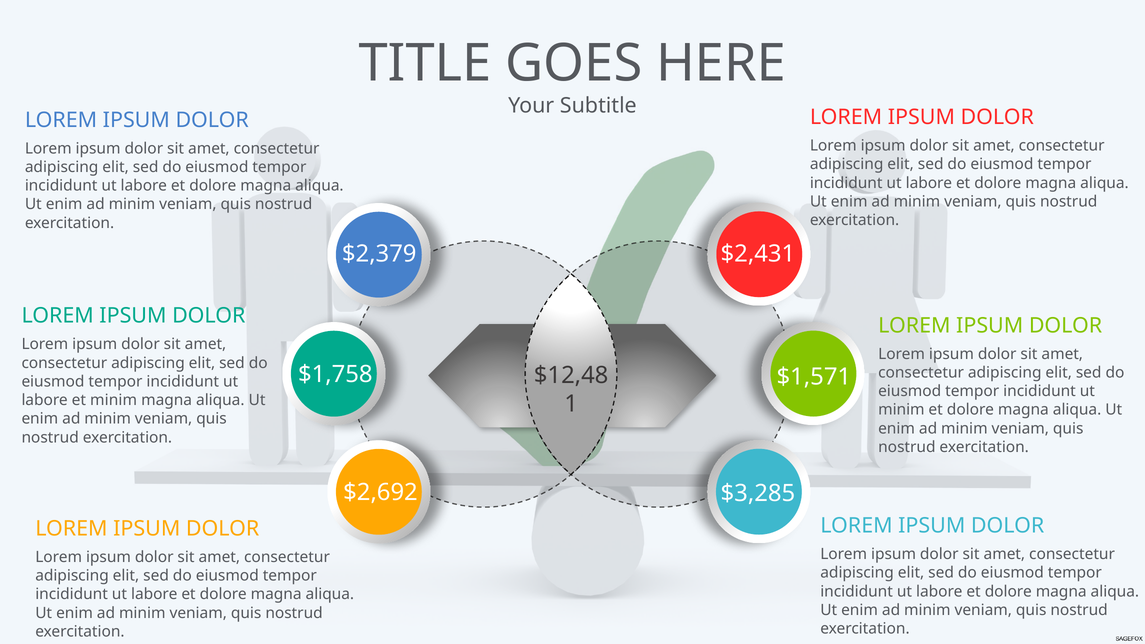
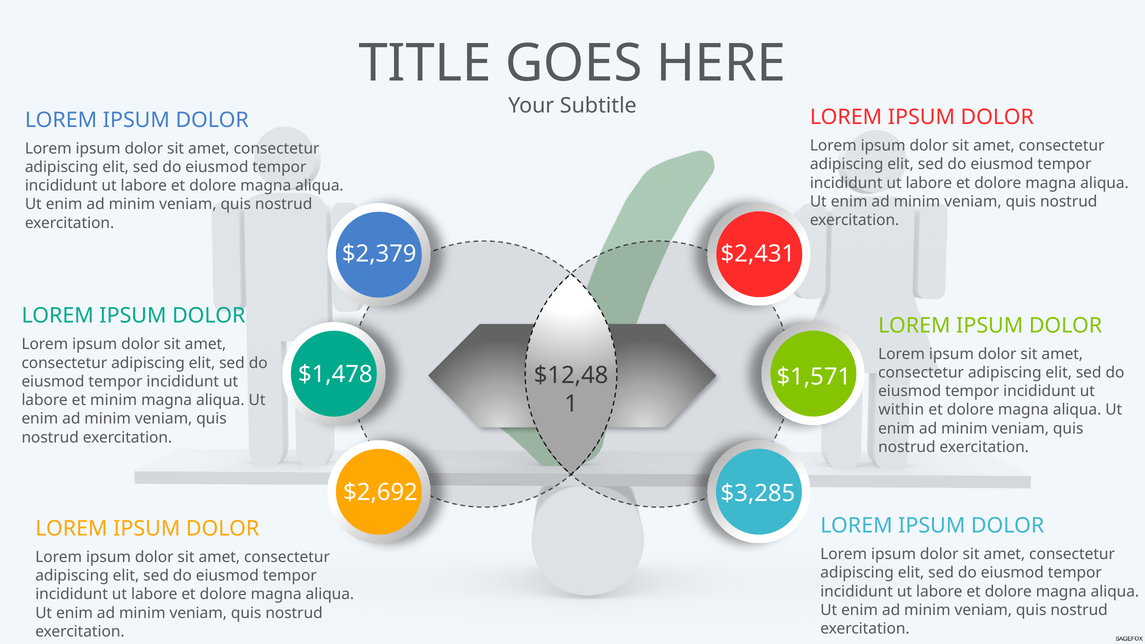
$1,758: $1,758 -> $1,478 (335, 375)
minim: minim -> within (901, 410)
